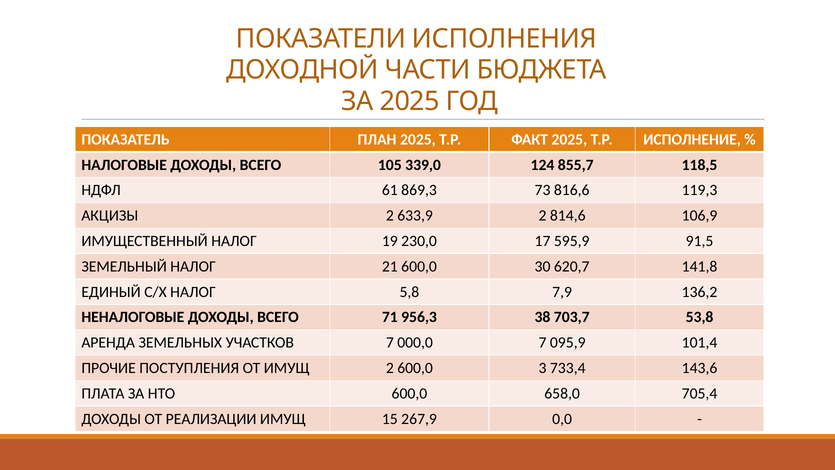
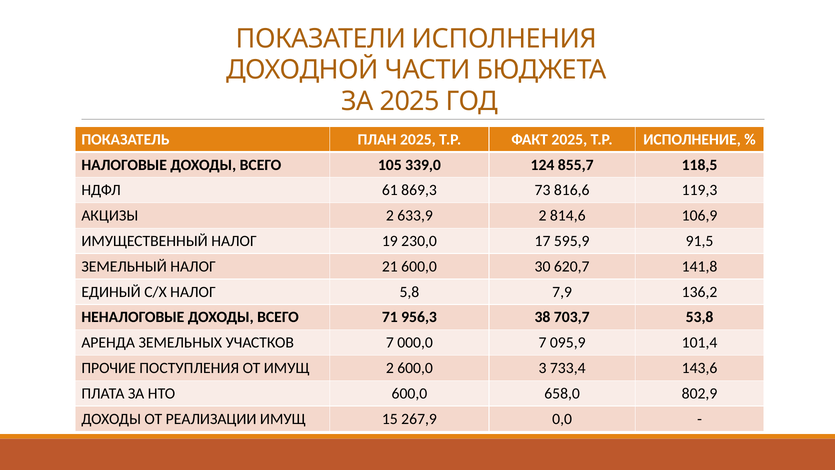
705,4: 705,4 -> 802,9 (700, 393)
